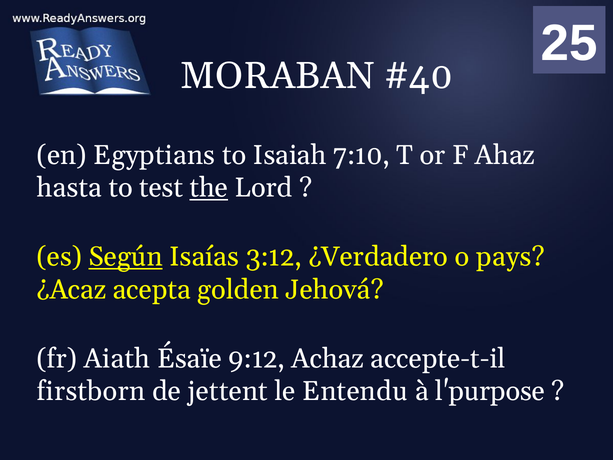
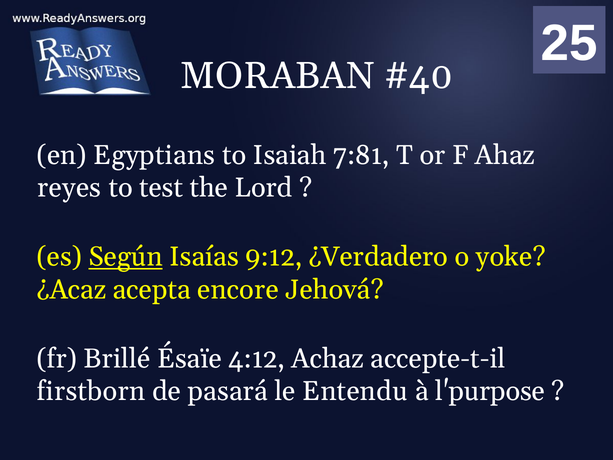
7:10: 7:10 -> 7:81 (362, 155)
hasta: hasta -> reyes (69, 188)
the underline: present -> none (209, 188)
3:12: 3:12 -> 9:12 (274, 257)
pays: pays -> yoke (511, 257)
golden: golden -> encore (238, 289)
Aiath: Aiath -> Brillé (117, 358)
9:12: 9:12 -> 4:12 (257, 358)
jettent: jettent -> pasará (228, 391)
